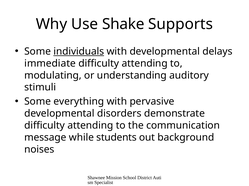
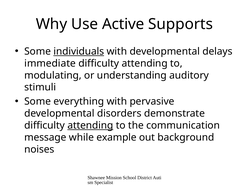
Shake: Shake -> Active (123, 24)
attending underline: none -> present (90, 126)
students: students -> example (117, 138)
